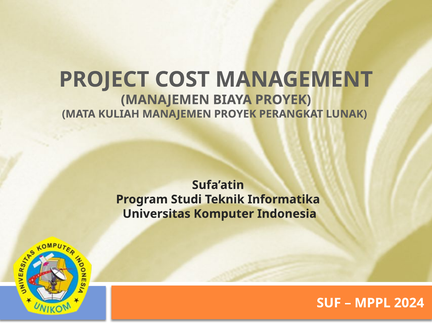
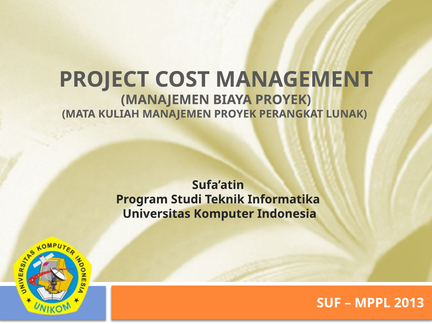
2024: 2024 -> 2013 (409, 303)
